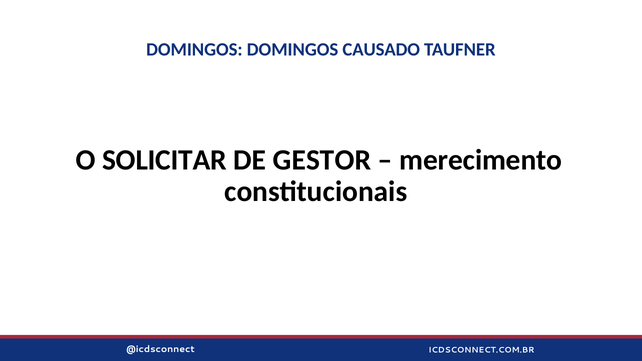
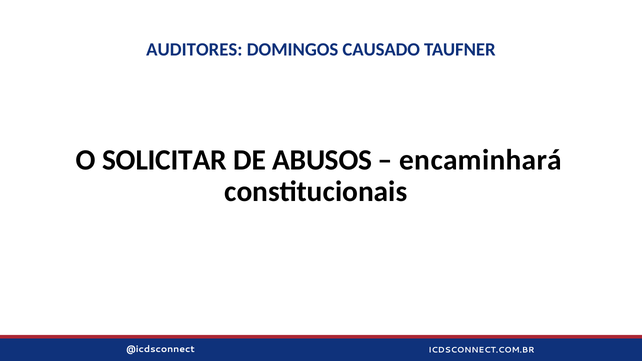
DOMINGOS: DOMINGOS -> AUDITORES (194, 50)
GESTOR: GESTOR -> ABUSOS (322, 160)
merecimento: merecimento -> encaminhará (481, 160)
